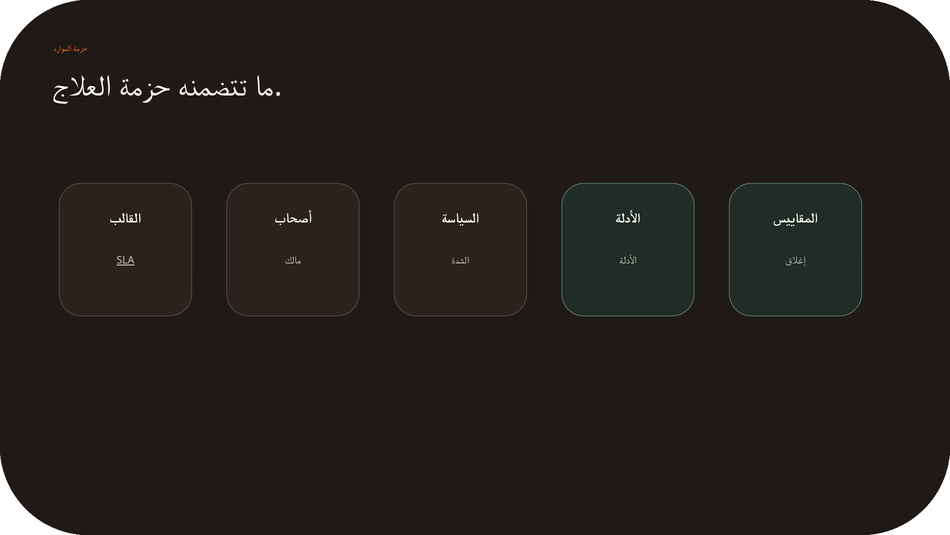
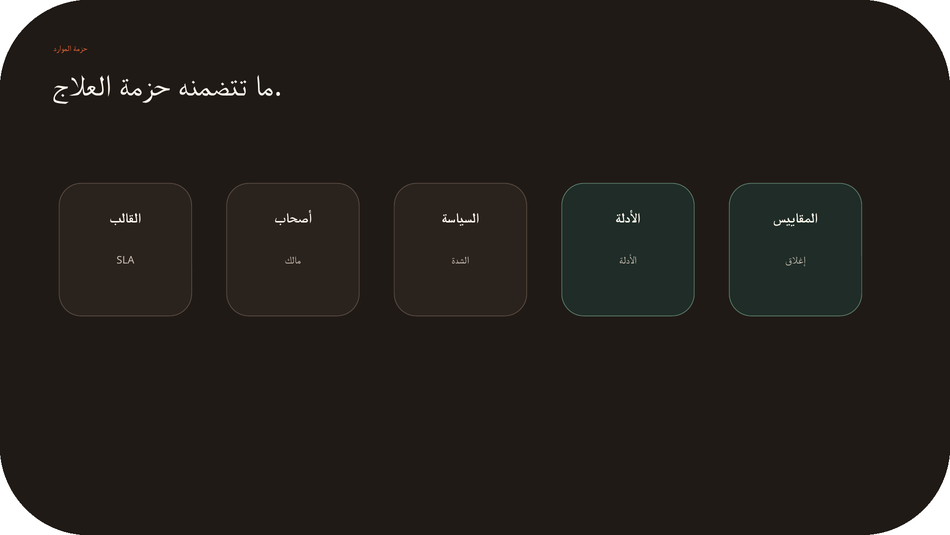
SLA underline: present -> none (125, 260)
